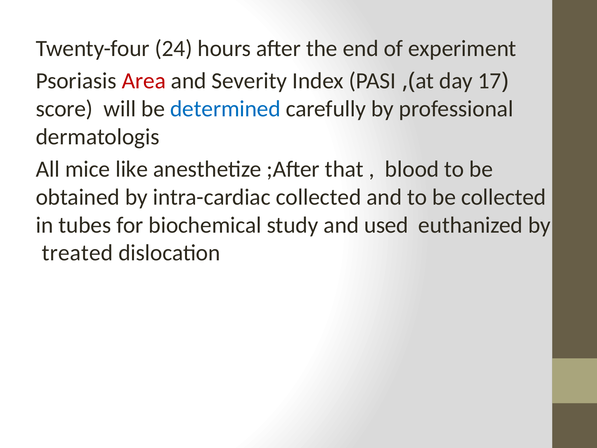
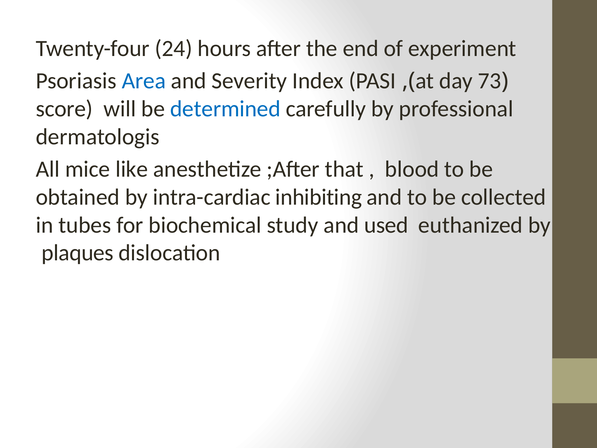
Area colour: red -> blue (144, 81)
17: 17 -> 73 (490, 81)
intra-cardiac collected: collected -> inhibiting (319, 197)
treated: treated -> plaques (78, 253)
